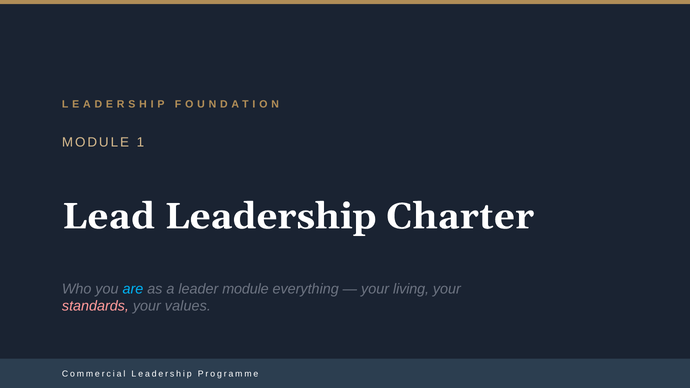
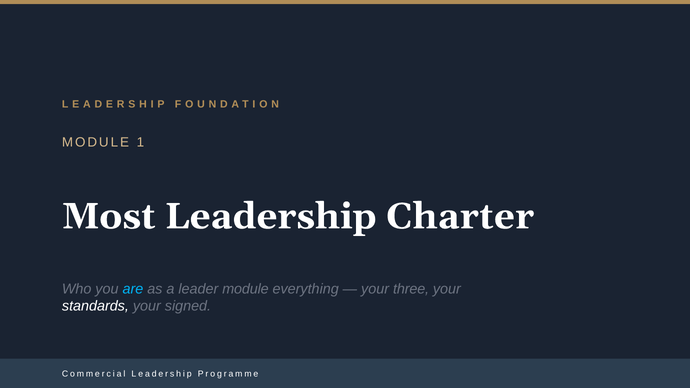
Lead: Lead -> Most (109, 216)
living: living -> three (411, 289)
standards colour: pink -> white (95, 306)
values: values -> signed (188, 306)
